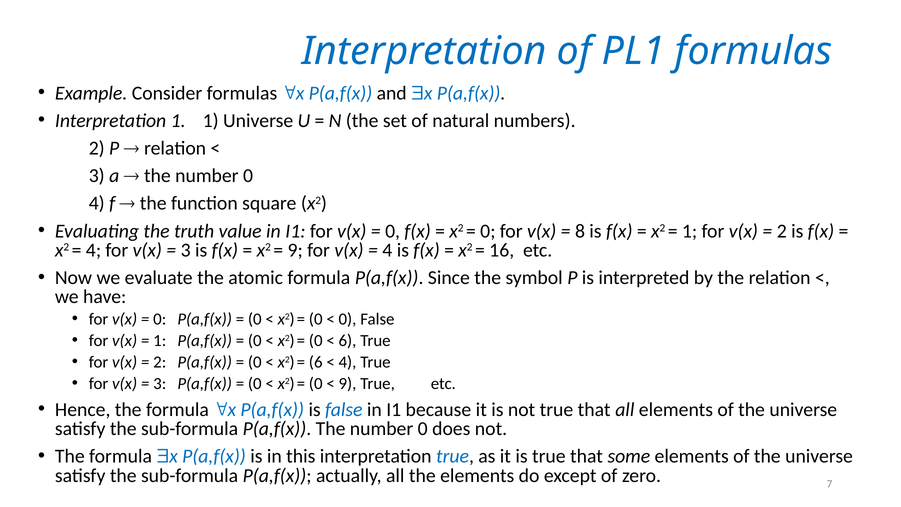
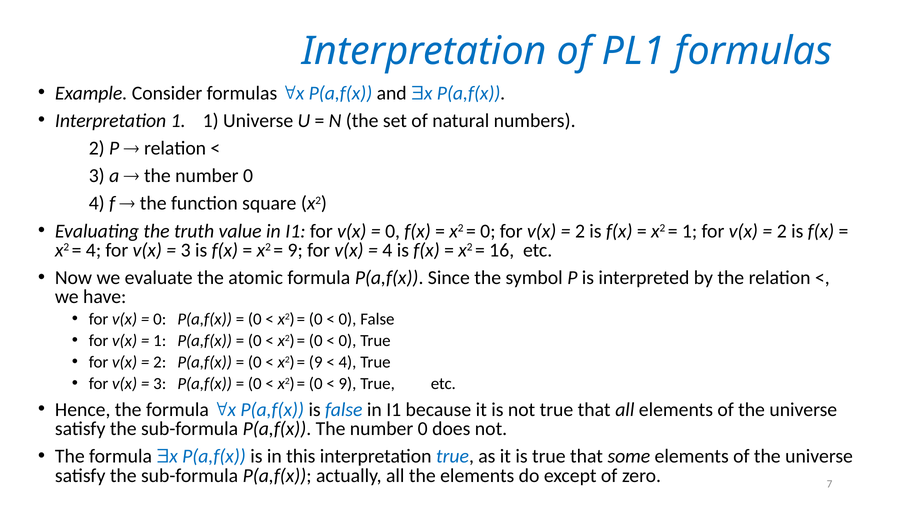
8: 8 -> 2 (580, 231)
6: 6 -> 0 (347, 340)
6: 6 -> 9 (316, 362)
